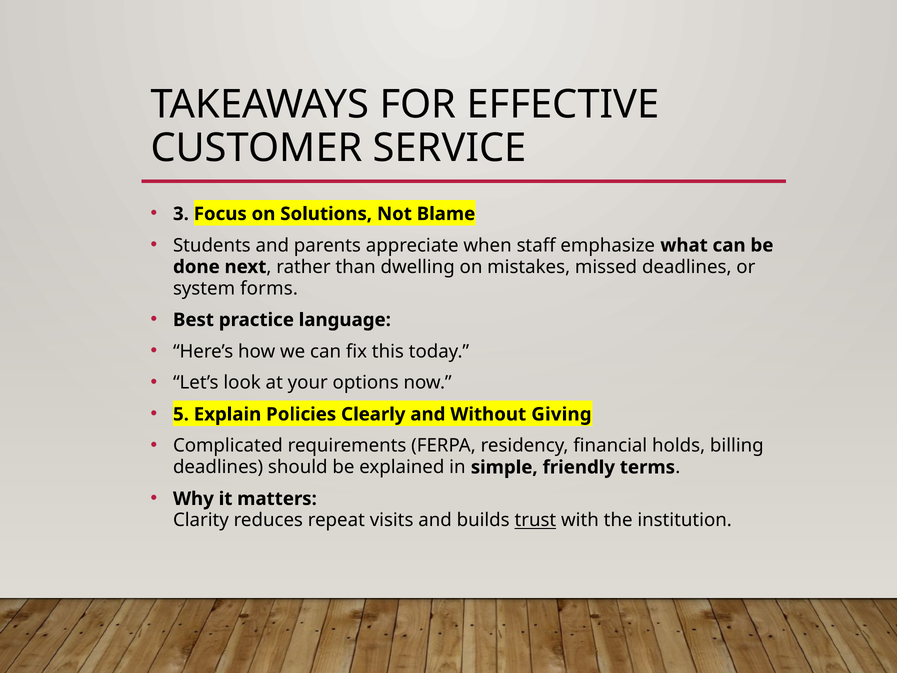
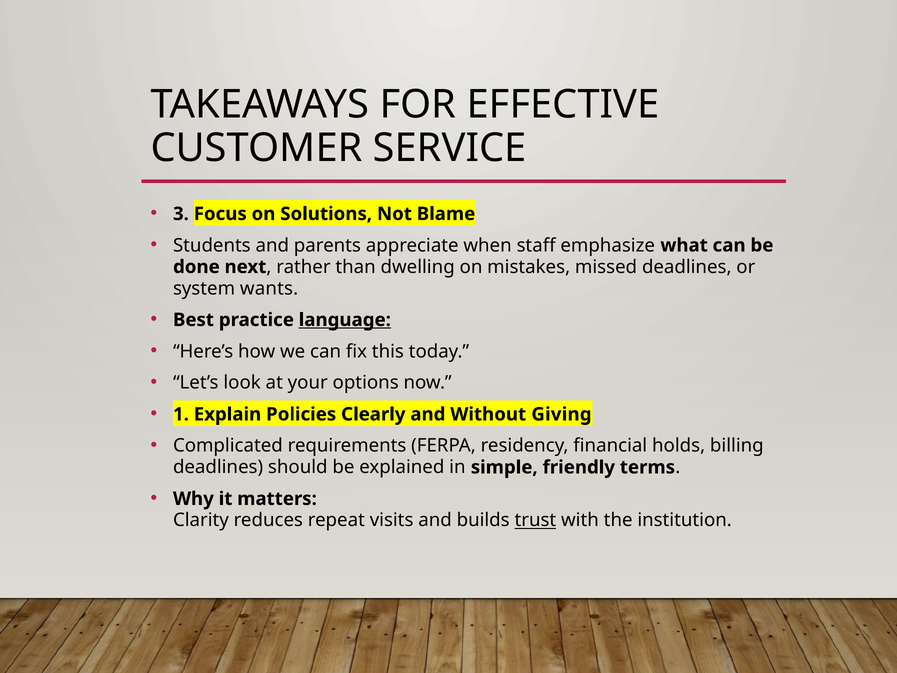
forms: forms -> wants (269, 288)
language underline: none -> present (345, 320)
5: 5 -> 1 (181, 414)
